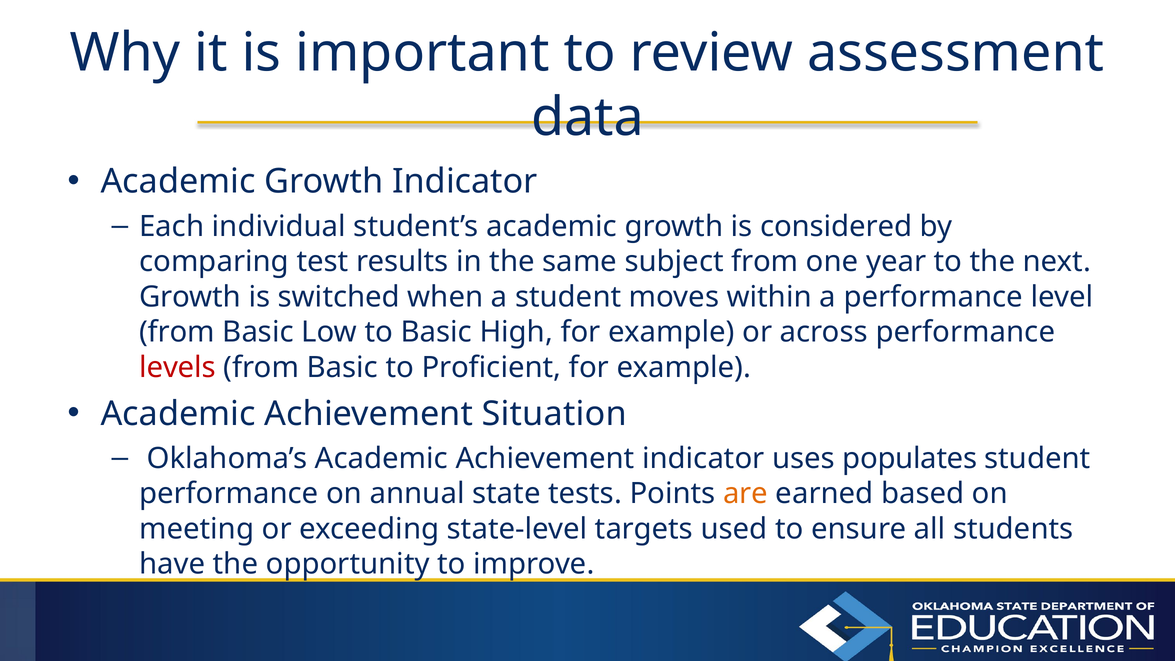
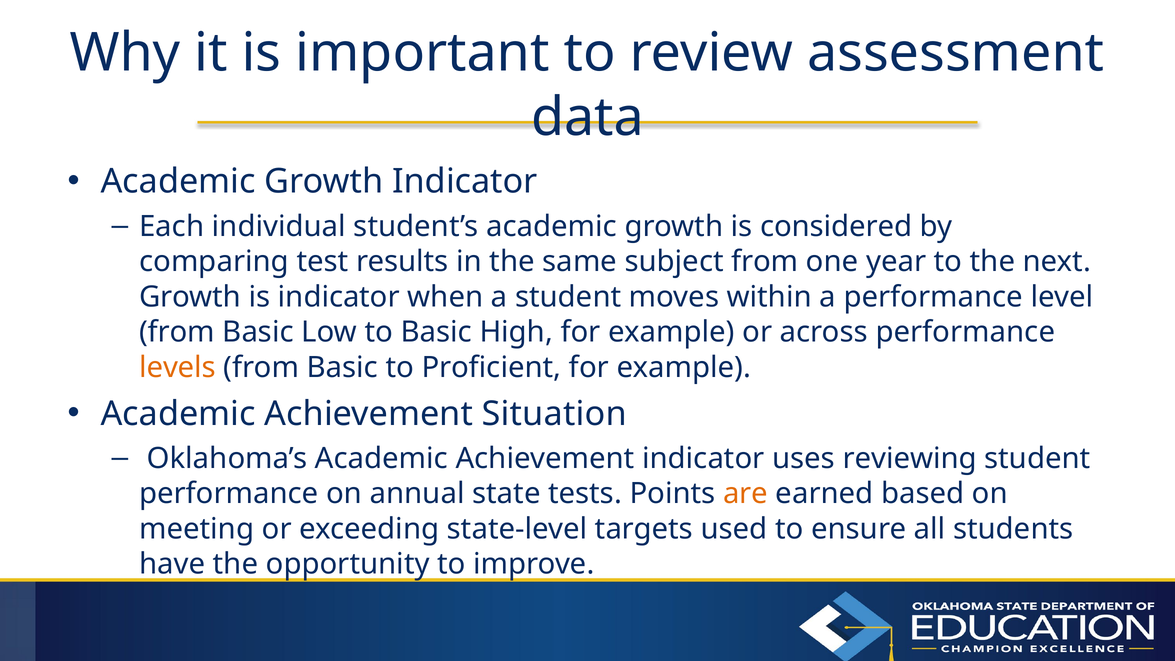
is switched: switched -> indicator (339, 297)
levels colour: red -> orange (178, 367)
populates: populates -> reviewing (910, 458)
